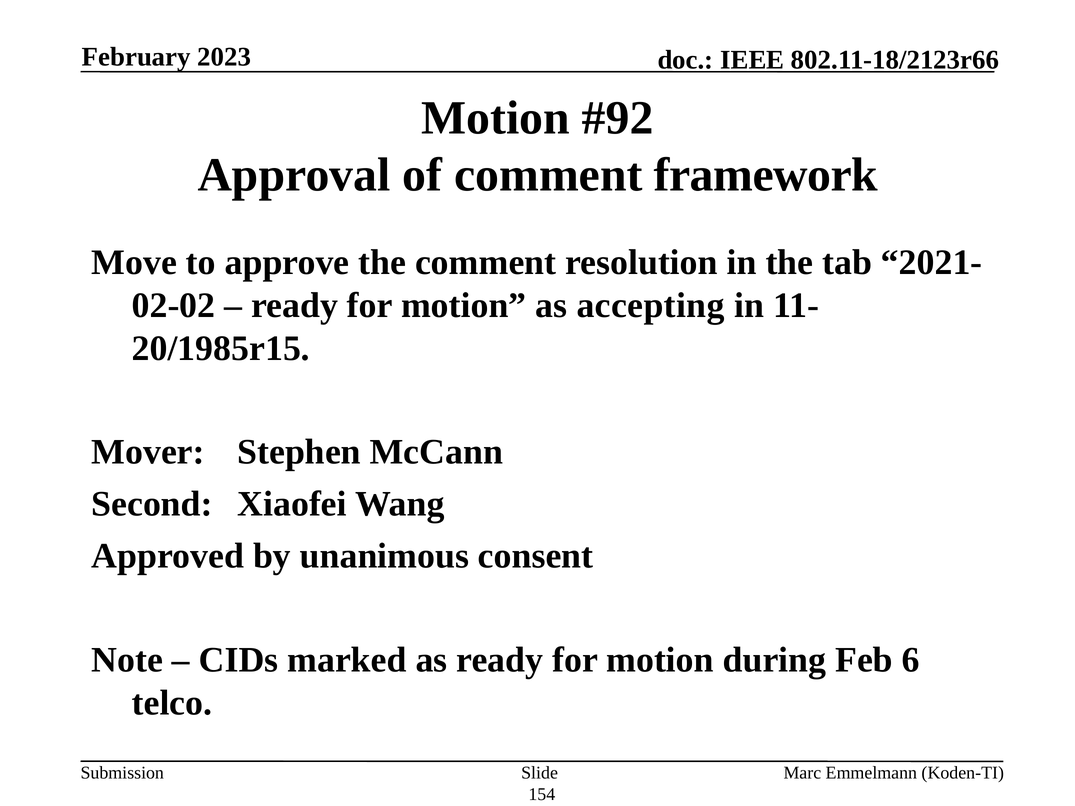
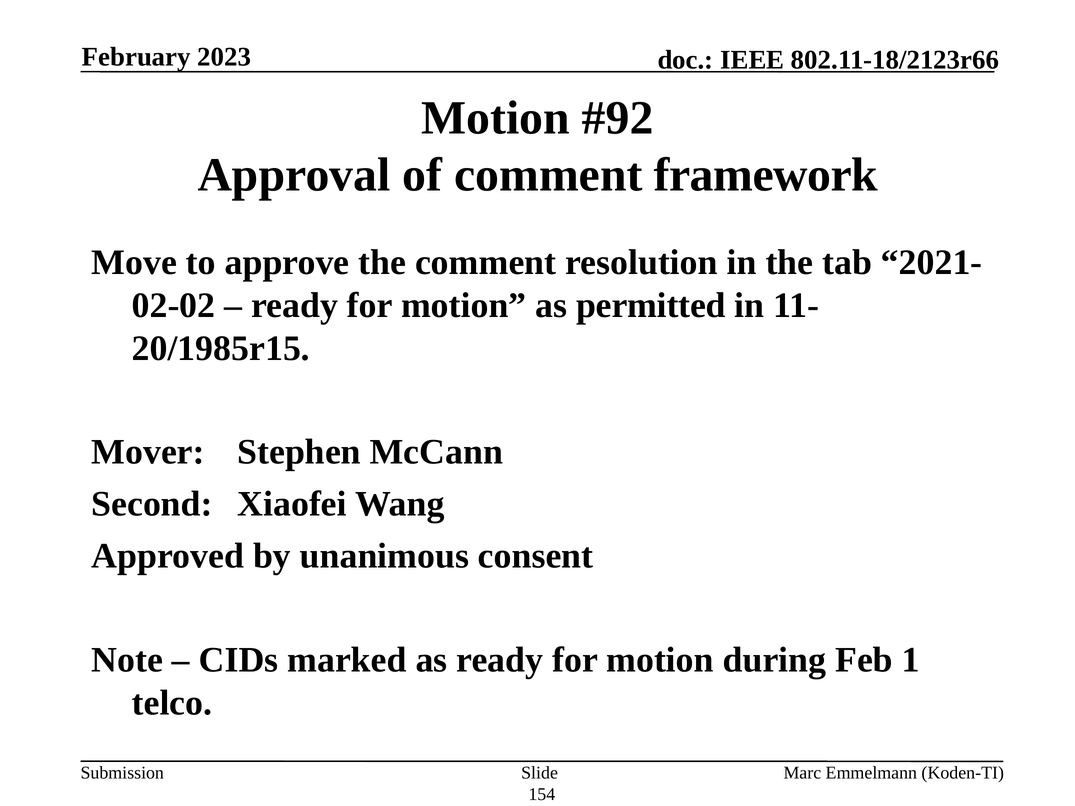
accepting: accepting -> permitted (651, 305)
6: 6 -> 1 (911, 660)
